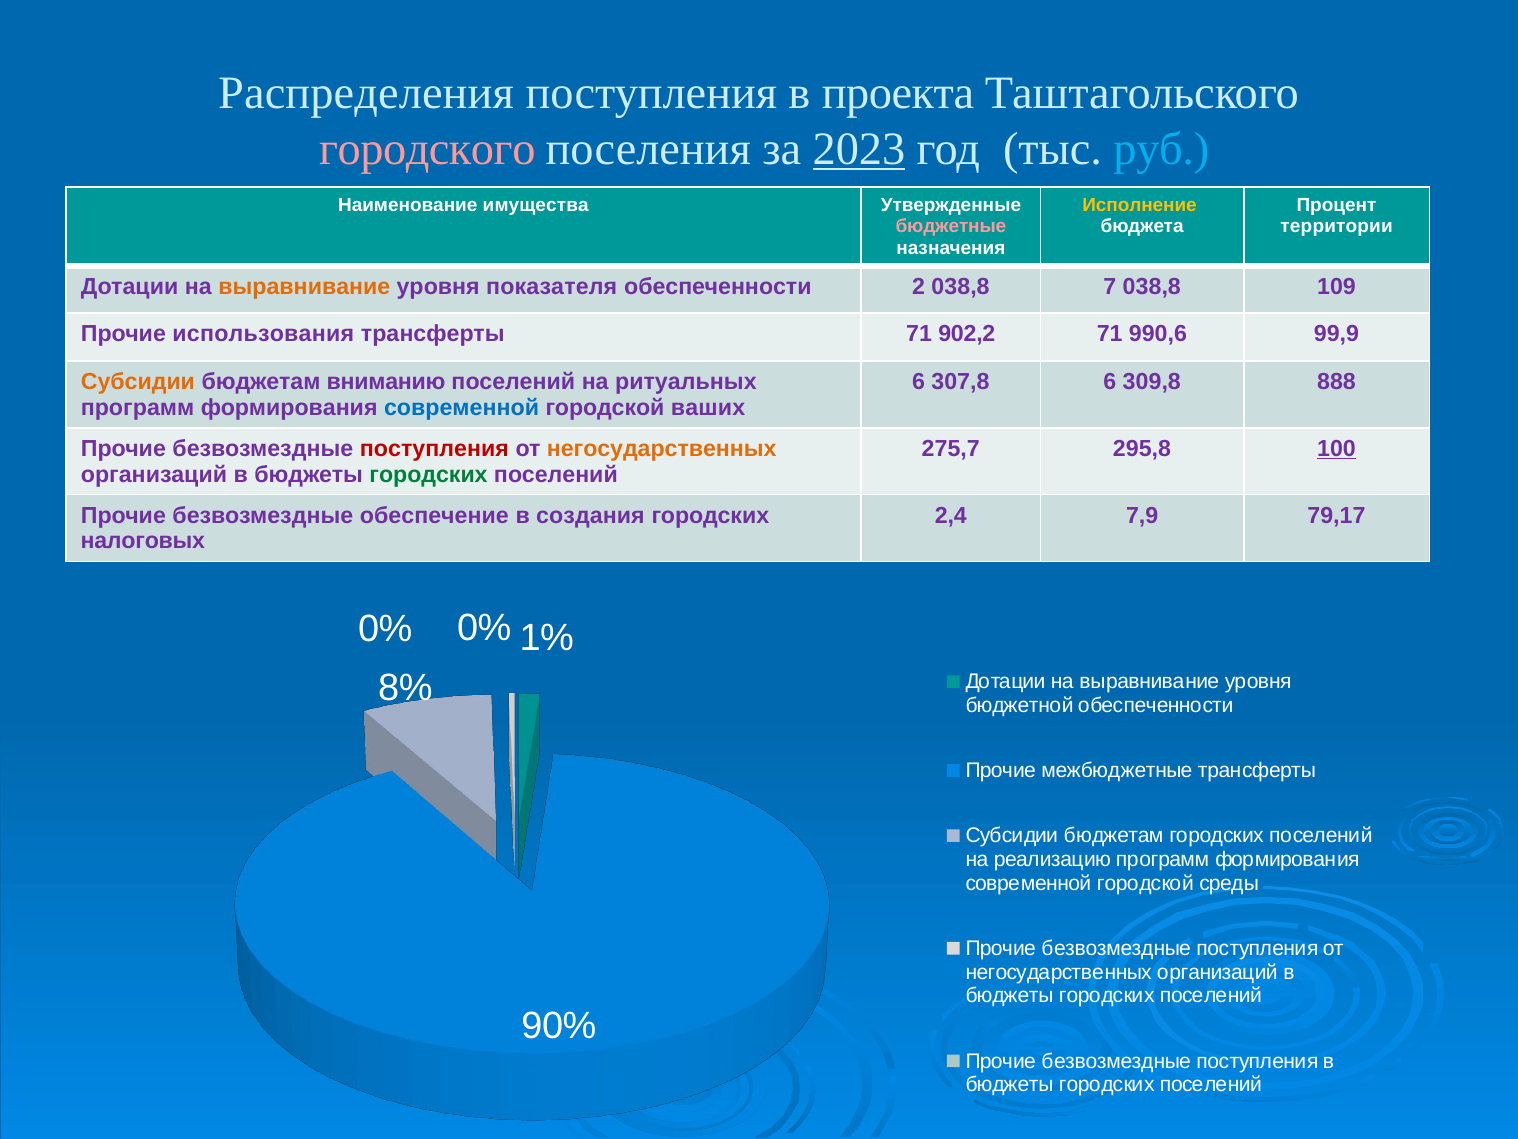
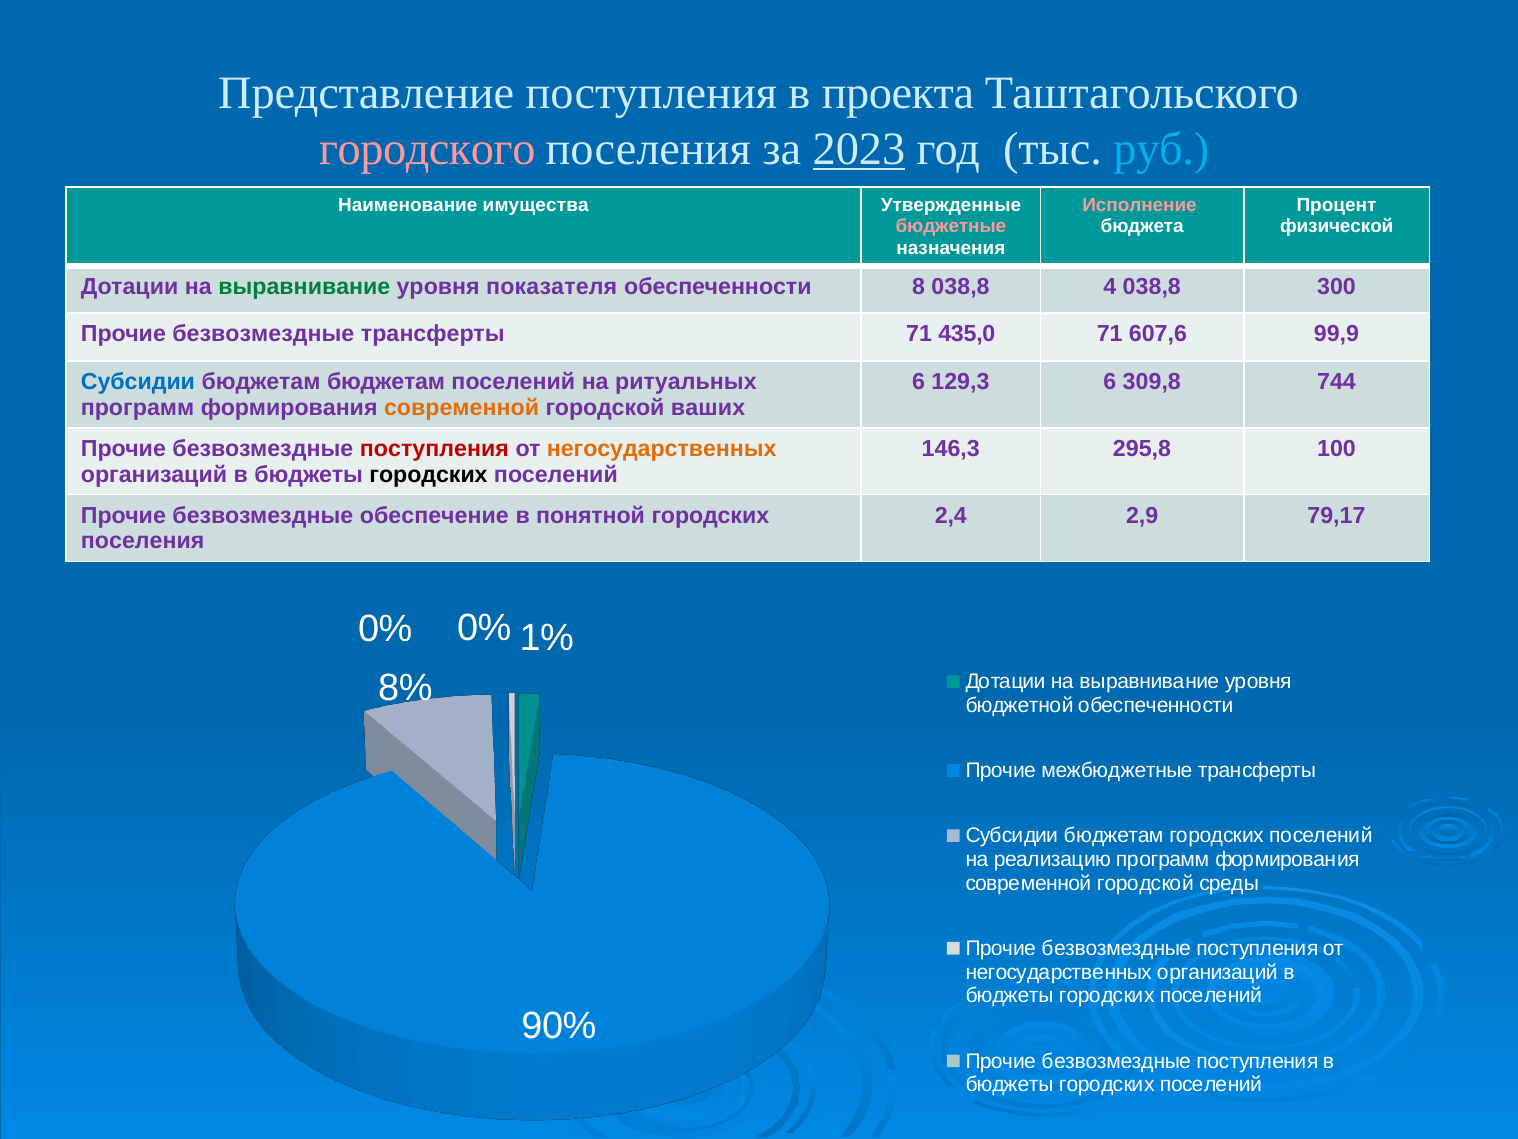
Распределения: Распределения -> Представление (366, 93)
Исполнение colour: yellow -> pink (1140, 205)
территории: территории -> физической (1337, 227)
выравнивание colour: orange -> green (304, 287)
2: 2 -> 8 (919, 287)
7: 7 -> 4 (1110, 287)
109: 109 -> 300 (1337, 287)
использования: использования -> безвозмездные (263, 334)
902,2: 902,2 -> 435,0 (967, 334)
990,6: 990,6 -> 607,6 (1158, 334)
Субсидии colour: orange -> blue (138, 381)
бюджетам вниманию: вниманию -> бюджетам (386, 381)
307,8: 307,8 -> 129,3 (960, 381)
888: 888 -> 744 (1337, 381)
современной colour: blue -> orange (462, 407)
275,7: 275,7 -> 146,3 (951, 448)
100 underline: present -> none (1337, 448)
городских colour: green -> black (429, 474)
создания: создания -> понятной (591, 515)
7,9: 7,9 -> 2,9 (1142, 515)
налоговых: налоговых -> поселения (143, 541)
